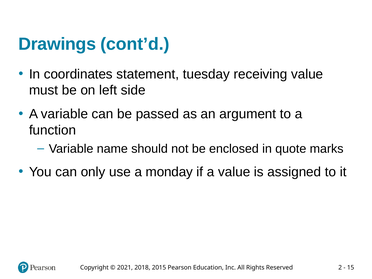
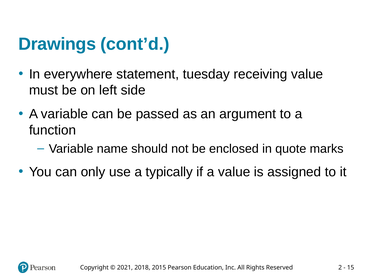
coordinates: coordinates -> everywhere (78, 74)
monday: monday -> typically (169, 172)
